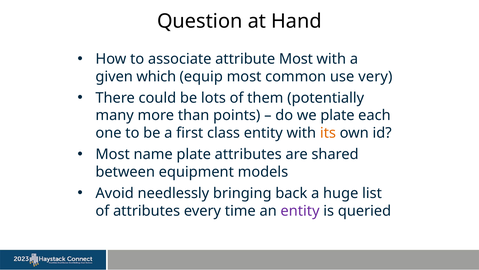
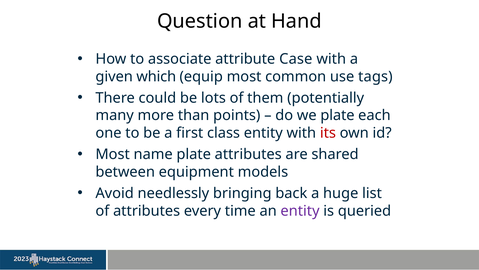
attribute Most: Most -> Case (296, 59)
very: very -> tags (375, 77)
its colour: orange -> red (328, 133)
